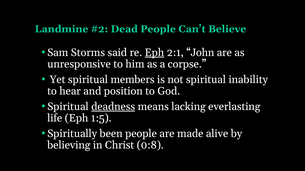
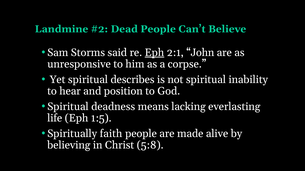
members: members -> describes (133, 80)
deadness underline: present -> none (113, 107)
been: been -> faith (111, 134)
0:8: 0:8 -> 5:8 (150, 146)
